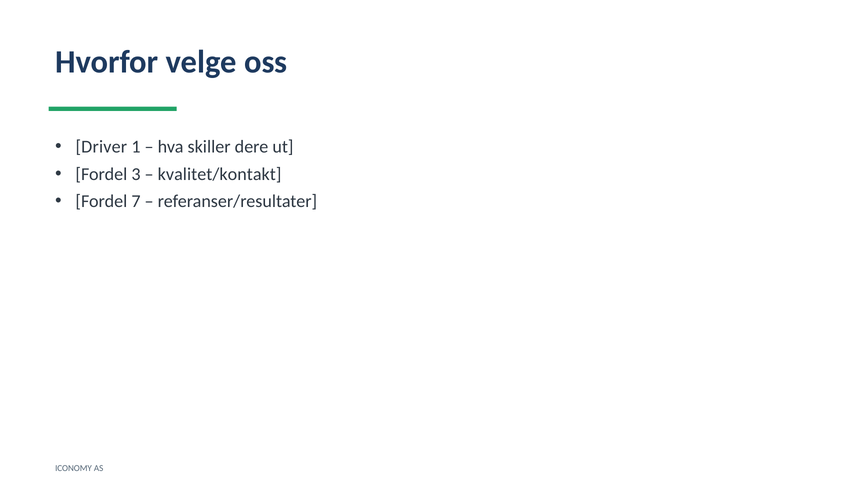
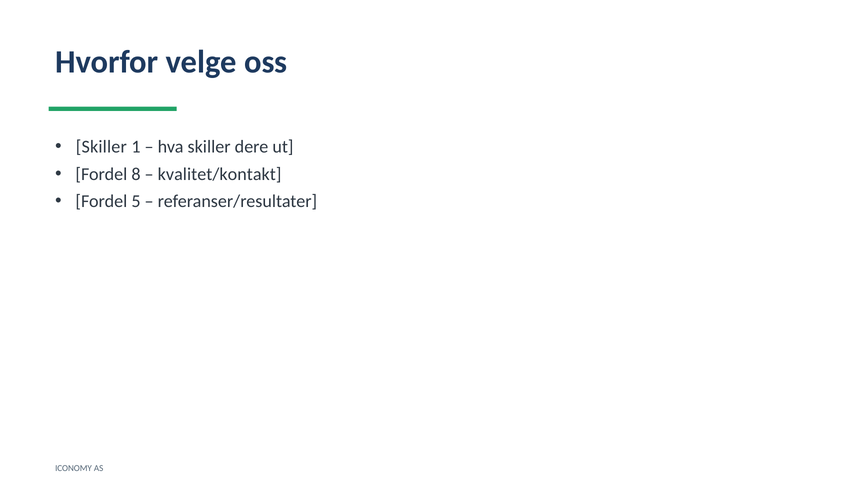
Driver: Driver -> Skiller (101, 147)
3: 3 -> 8 (136, 174)
7: 7 -> 5 (136, 201)
